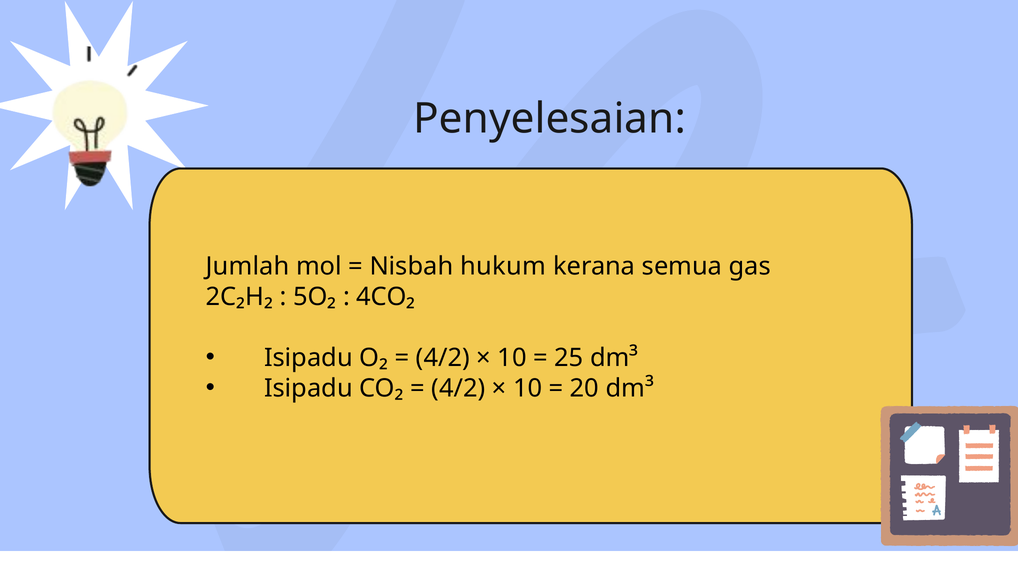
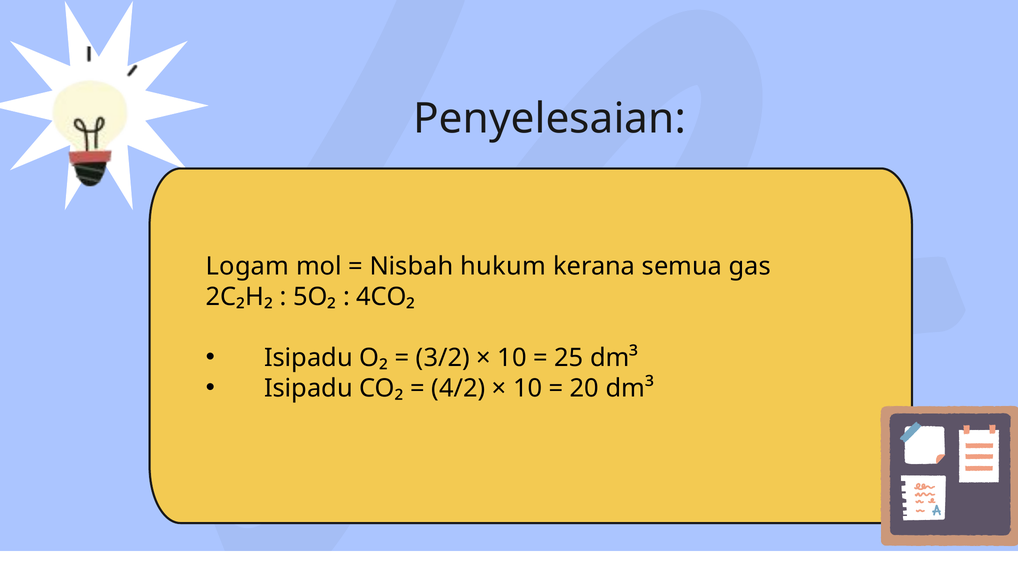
Jumlah: Jumlah -> Logam (248, 266)
4/2: 4/2 -> 3/2 (443, 358)
